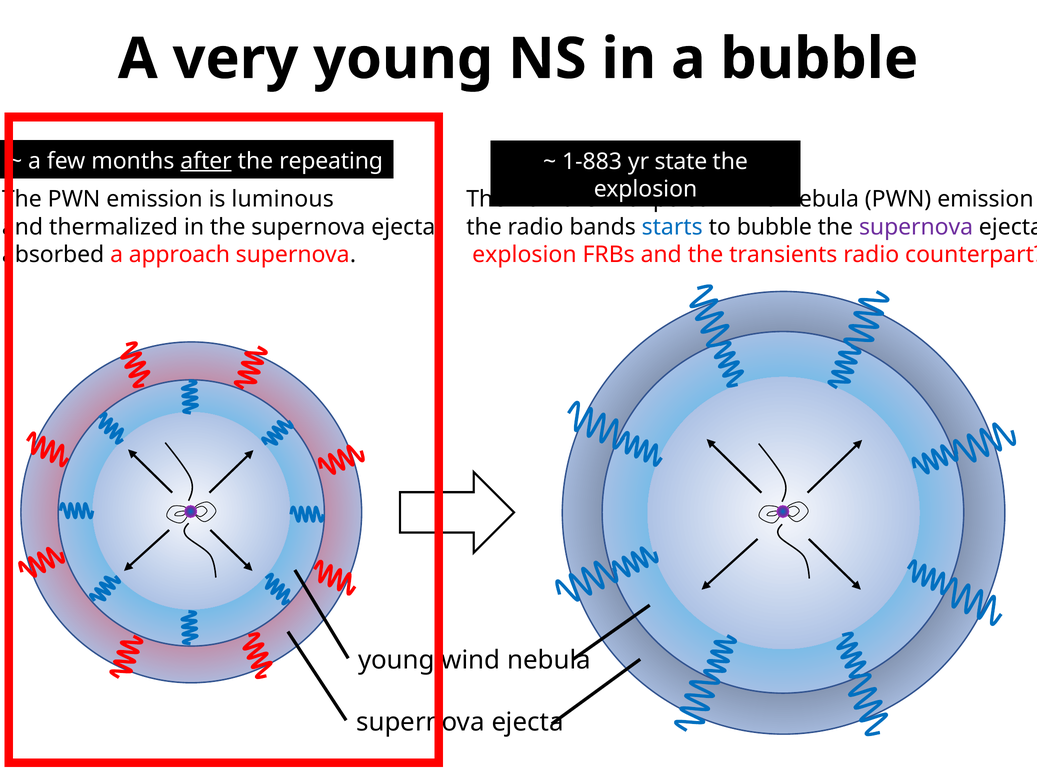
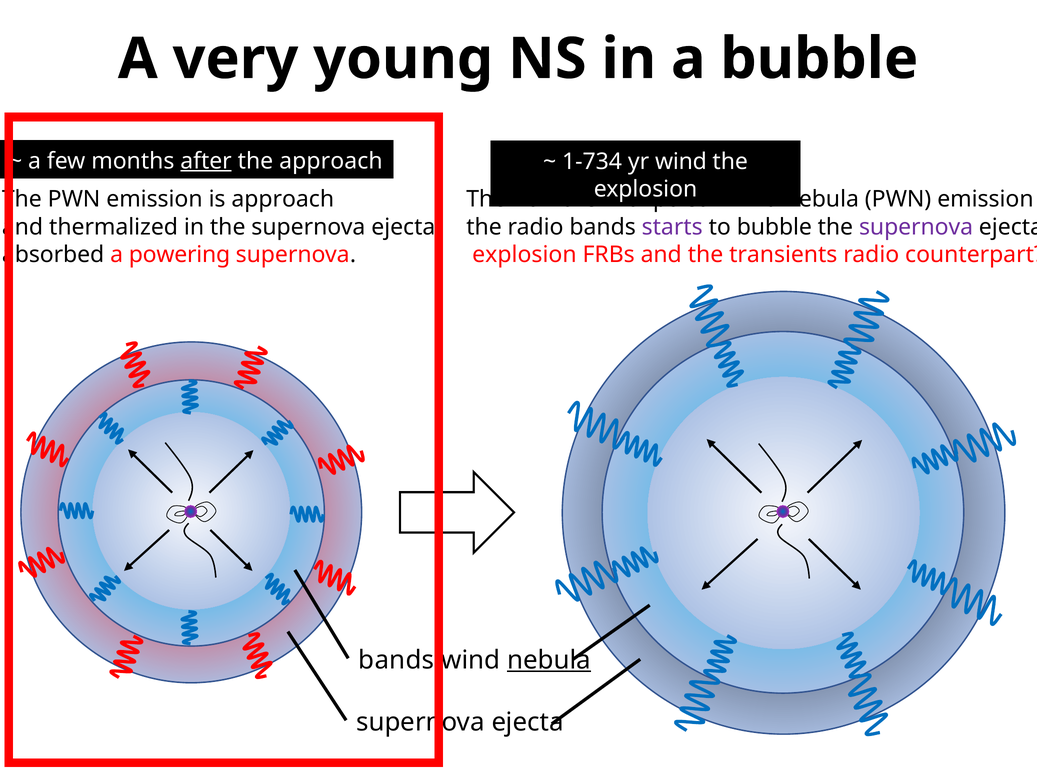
the repeating: repeating -> approach (331, 161)
1-883: 1-883 -> 1-734 (592, 161)
yr state: state -> wind (681, 161)
is luminous: luminous -> approach (283, 199)
starts colour: blue -> purple (672, 227)
approach: approach -> powering (179, 255)
young: young -> bands (396, 660)
nebula underline: none -> present (549, 660)
